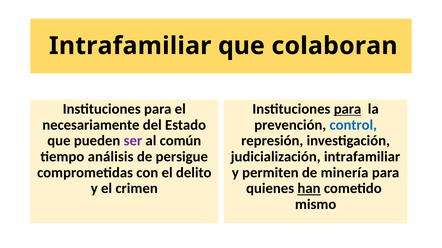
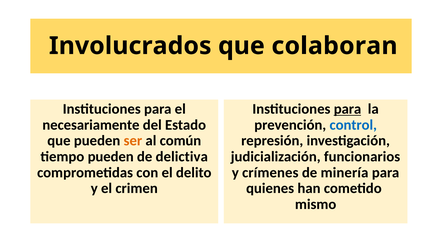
Intrafamiliar: Intrafamiliar -> Involucrados (130, 46)
ser colour: purple -> orange (133, 141)
tiempo análisis: análisis -> pueden (111, 157)
persigue: persigue -> delictiva (182, 157)
judicialización intrafamiliar: intrafamiliar -> funcionarios (362, 157)
permiten: permiten -> crímenes (270, 173)
han underline: present -> none (309, 189)
